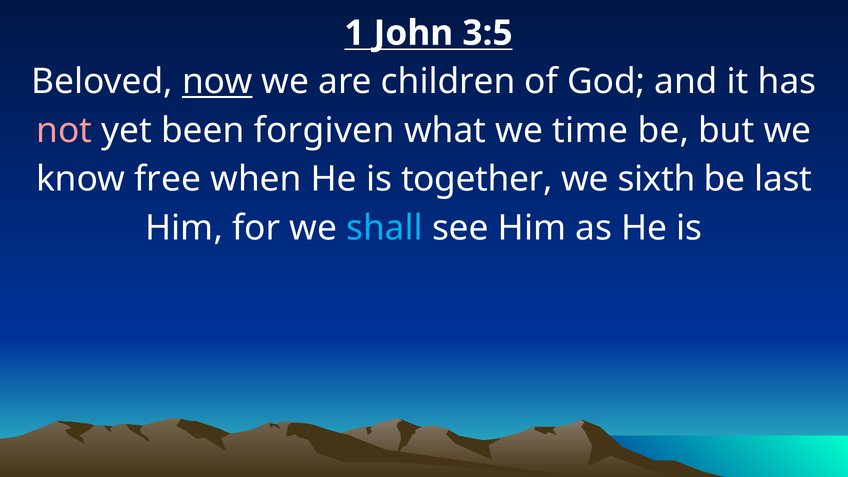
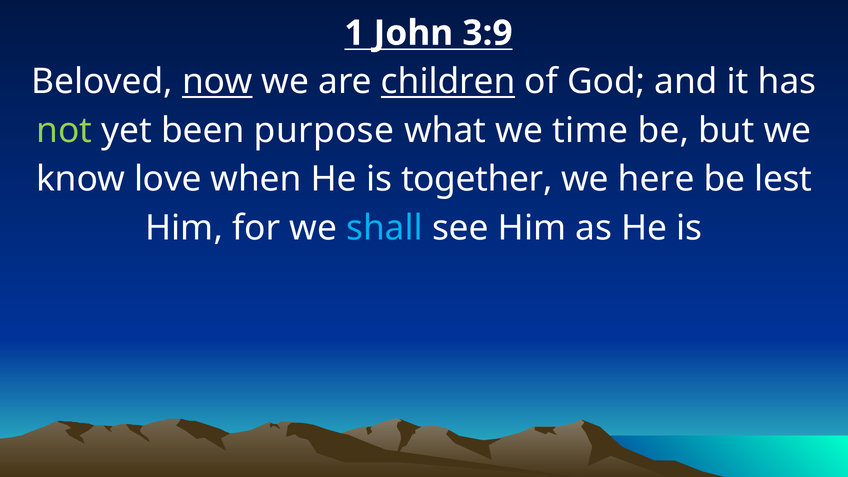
3:5: 3:5 -> 3:9 (487, 33)
children underline: none -> present (448, 82)
not colour: pink -> light green (64, 131)
forgiven: forgiven -> purpose (324, 131)
free: free -> love (168, 179)
sixth: sixth -> here (656, 179)
last: last -> lest (783, 179)
